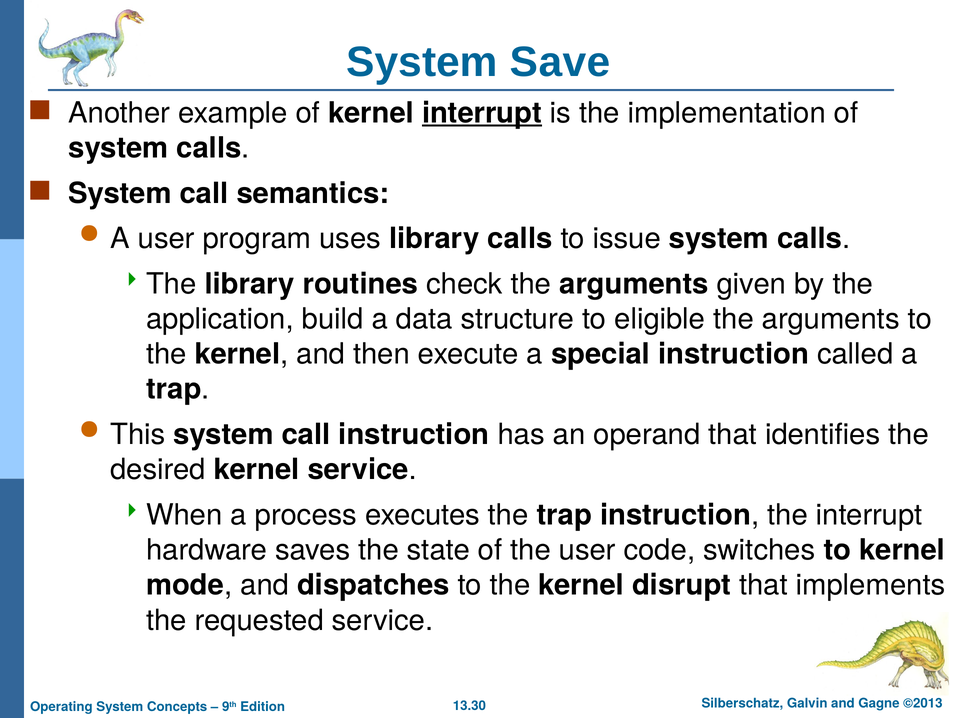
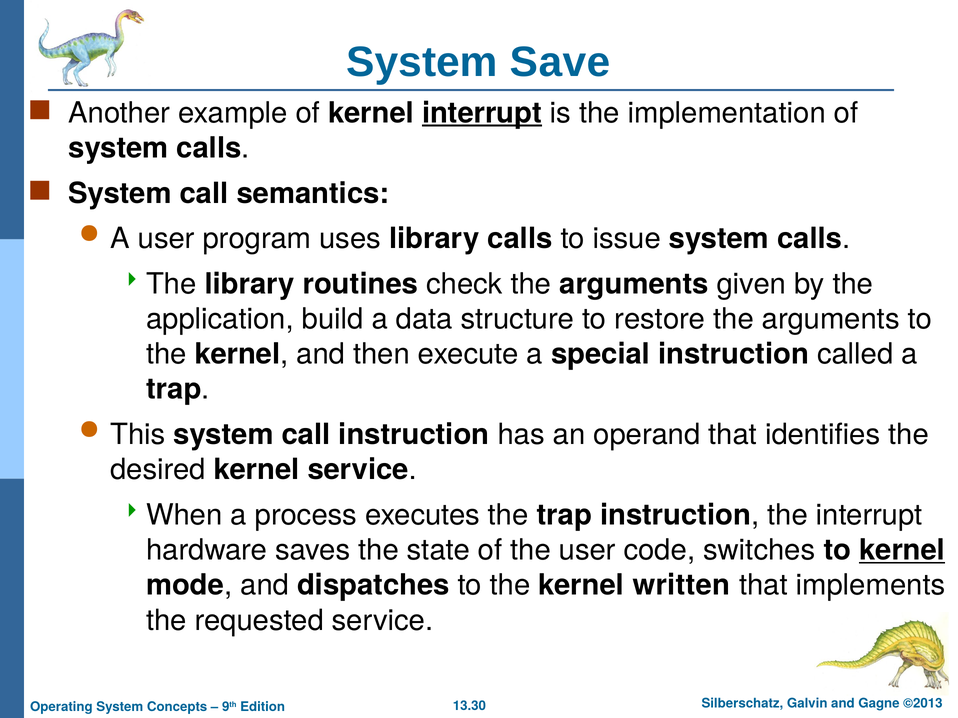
eligible: eligible -> restore (660, 319)
kernel underline: none -> present (902, 551)
disrupt: disrupt -> written (681, 586)
